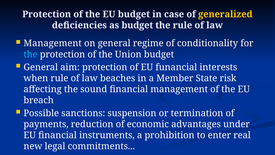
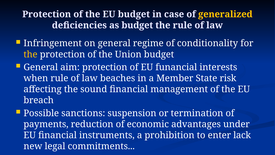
Management: Management -> Infringement (53, 43)
the colour: light blue -> yellow (31, 54)
real: real -> lack (242, 135)
